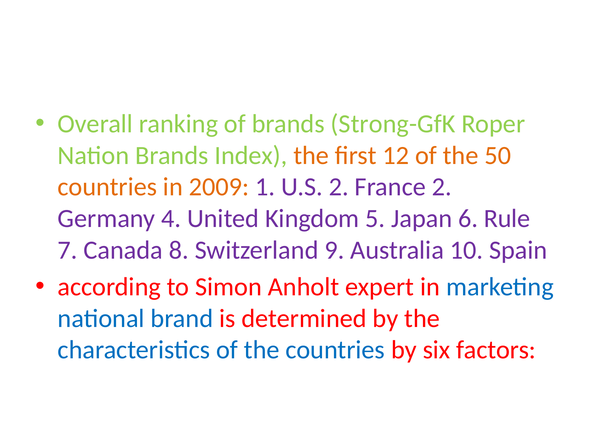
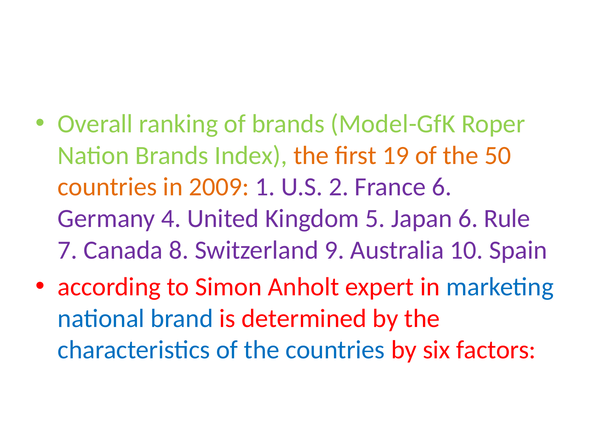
Strong-GfK: Strong-GfK -> Model-GfK (393, 124)
12: 12 -> 19 (396, 156)
France 2: 2 -> 6 (442, 187)
